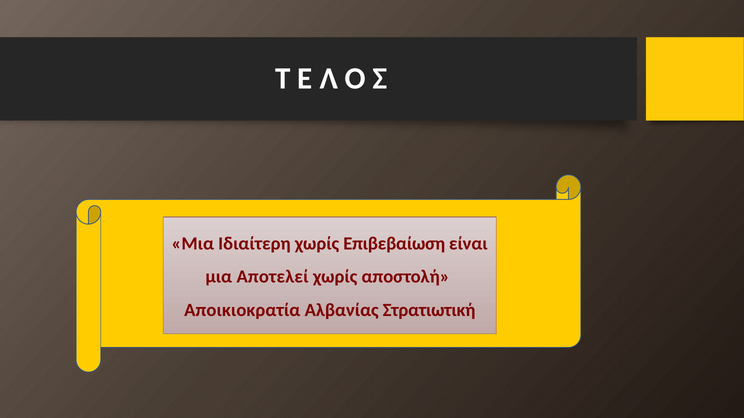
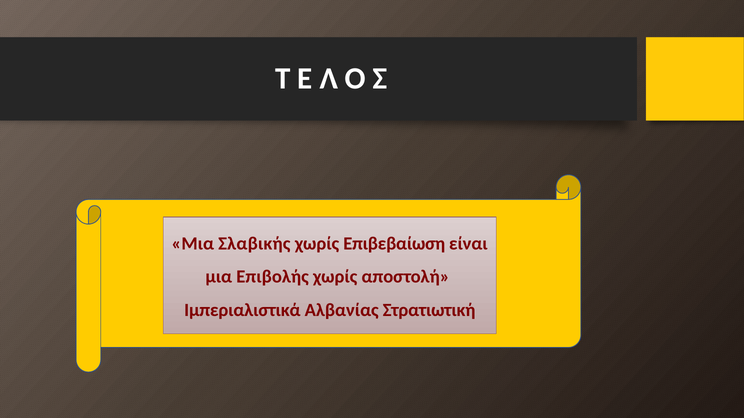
Ιδιαίτερη: Ιδιαίτερη -> Σλαβικής (254, 244)
Αποτελεί: Αποτελεί -> Επιβολής (273, 277)
Αποικιοκρατία: Αποικιοκρατία -> Ιμπεριαλιστικά (242, 311)
